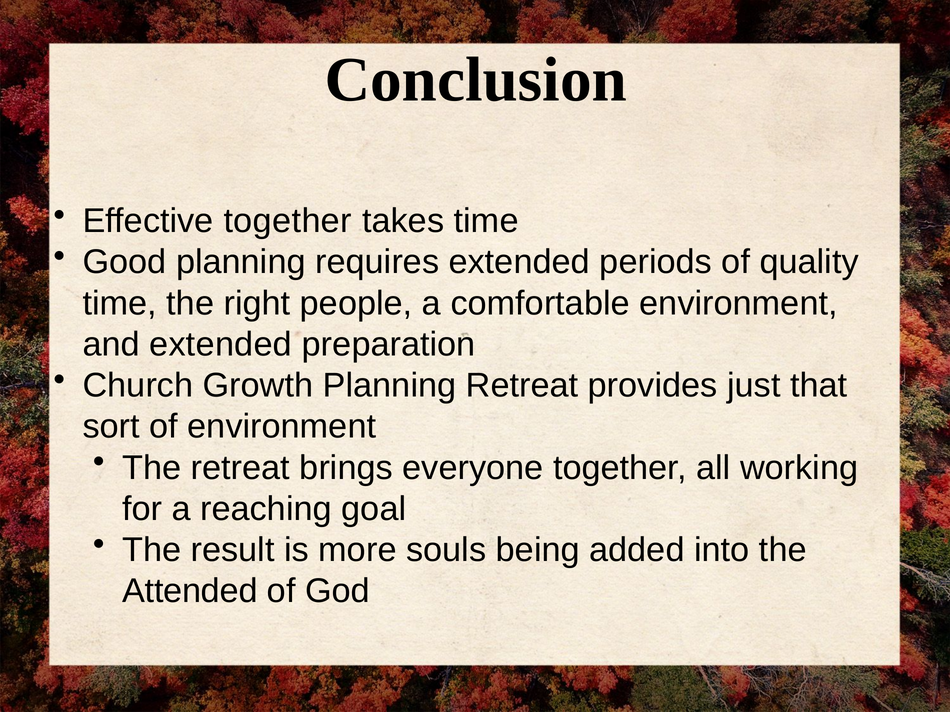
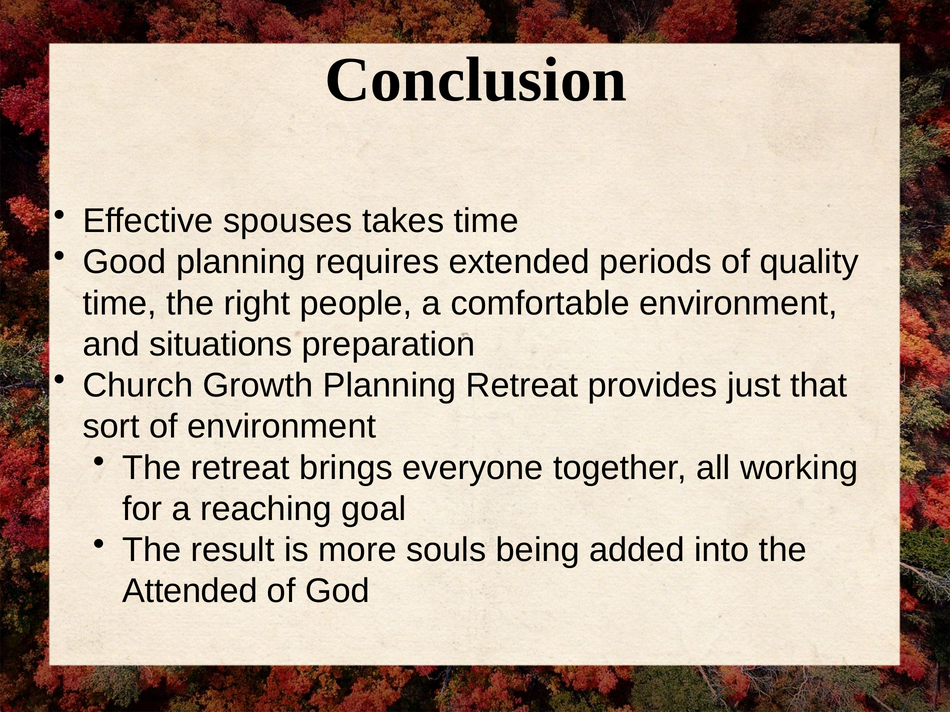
Effective together: together -> spouses (288, 221)
and extended: extended -> situations (221, 345)
